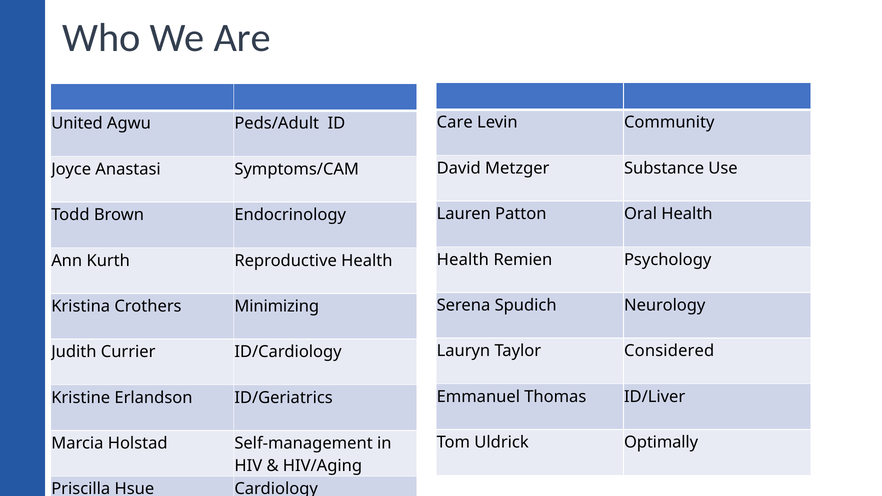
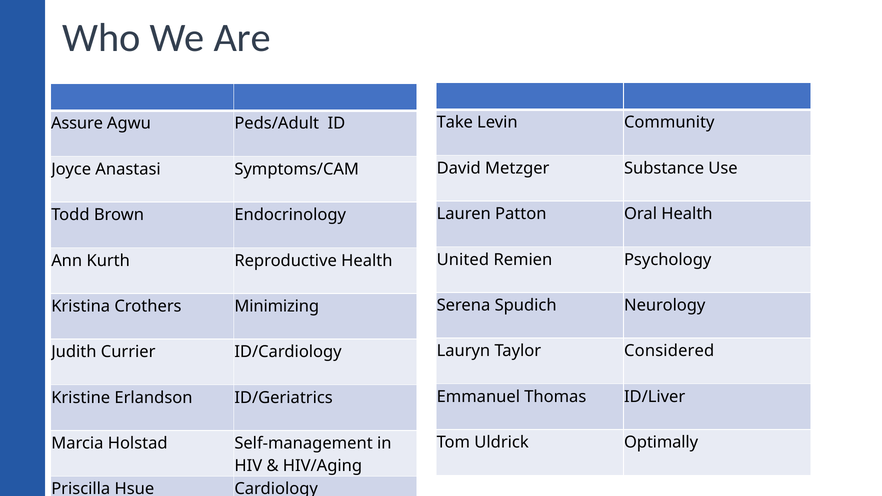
Care: Care -> Take (455, 123)
United: United -> Assure (77, 124)
Health: Health -> United (463, 260)
